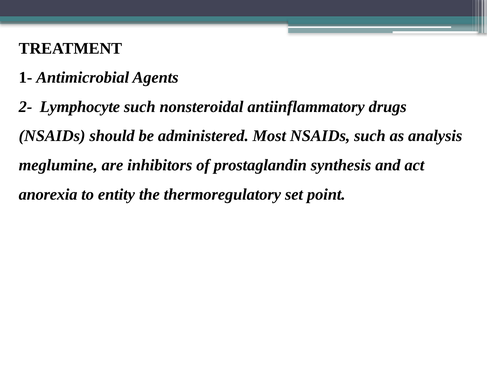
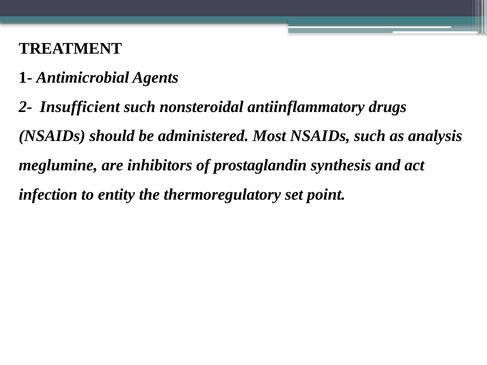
Lymphocyte: Lymphocyte -> Insufficient (80, 107)
anorexia: anorexia -> infection (48, 194)
